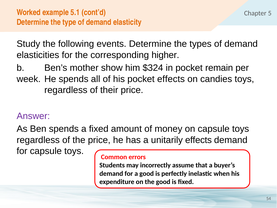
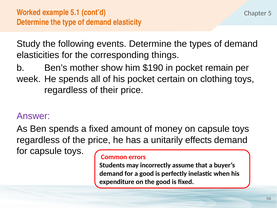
higher: higher -> things (165, 55)
$324: $324 -> $190 (153, 68)
pocket effects: effects -> certain (171, 79)
candies: candies -> clothing (216, 79)
